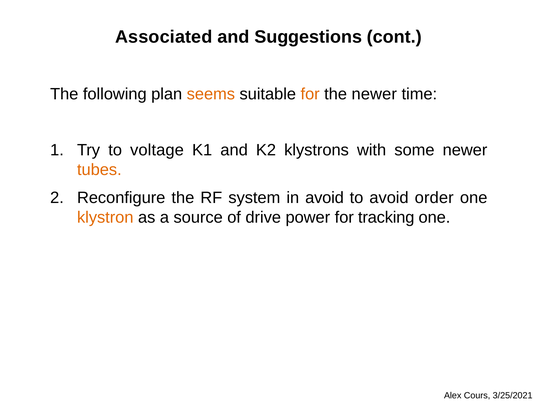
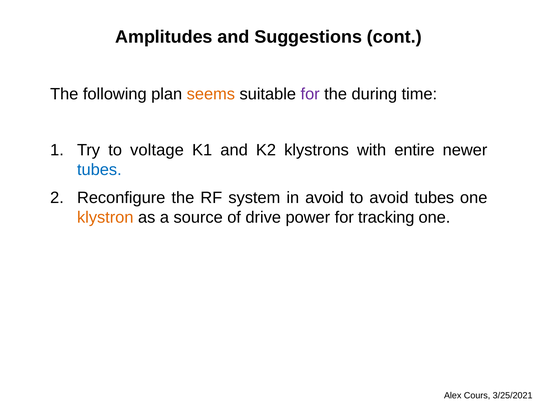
Associated: Associated -> Amplitudes (164, 37)
for colour: orange -> purple (310, 94)
the newer: newer -> during (374, 94)
some: some -> entire (415, 150)
tubes colour: orange -> blue (99, 170)
avoid order: order -> tubes (434, 198)
